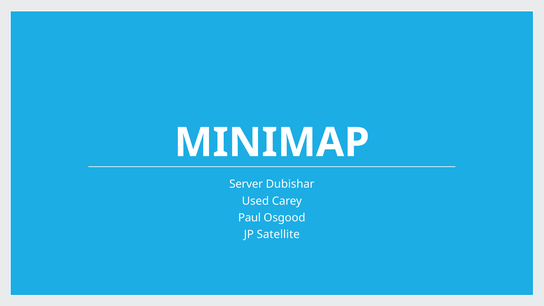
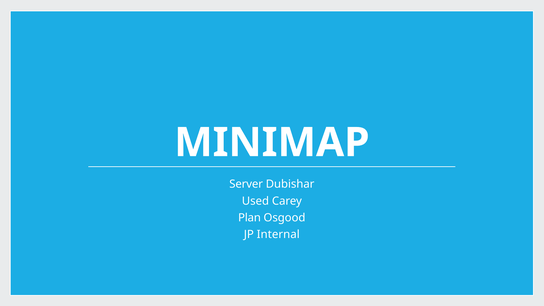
Paul: Paul -> Plan (249, 218)
Satellite: Satellite -> Internal (278, 235)
